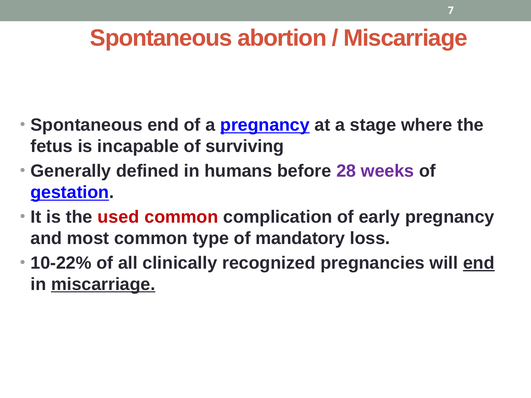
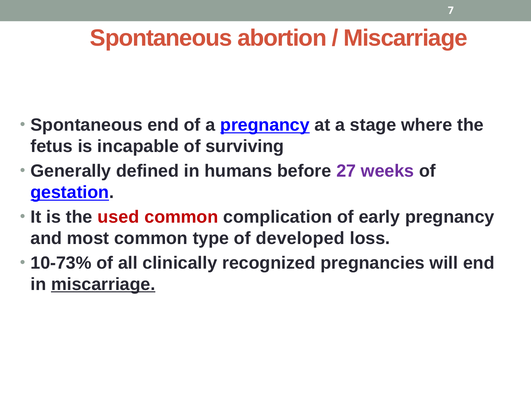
28: 28 -> 27 (346, 171)
mandatory: mandatory -> developed (300, 238)
10-22%: 10-22% -> 10-73% (61, 263)
end underline: present -> none (479, 263)
